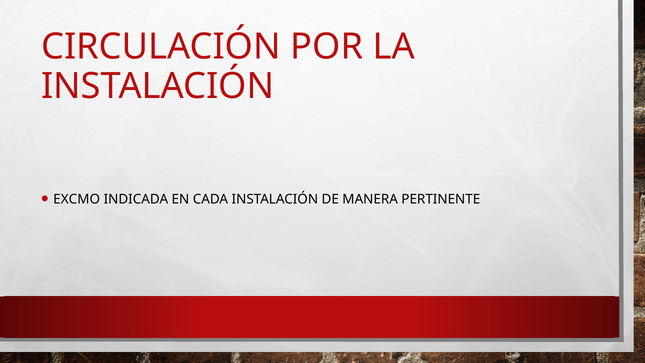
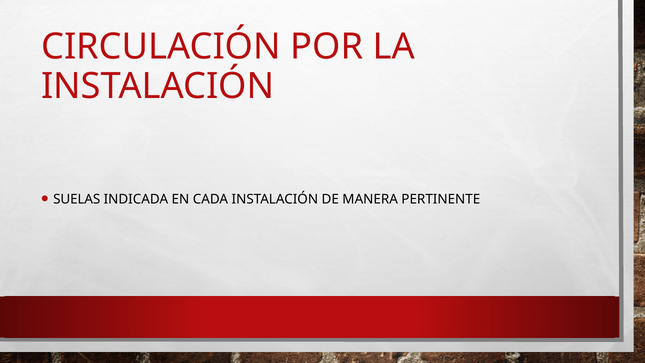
EXCMO: EXCMO -> SUELAS (77, 199)
